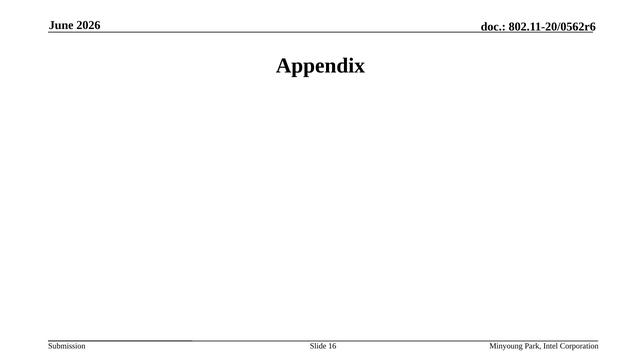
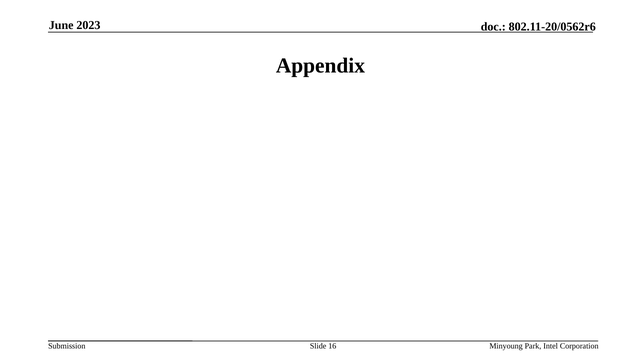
2026: 2026 -> 2023 (88, 25)
